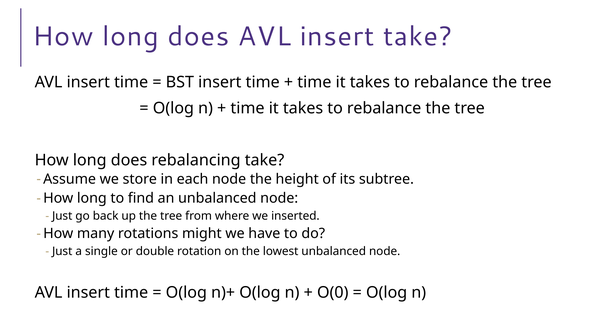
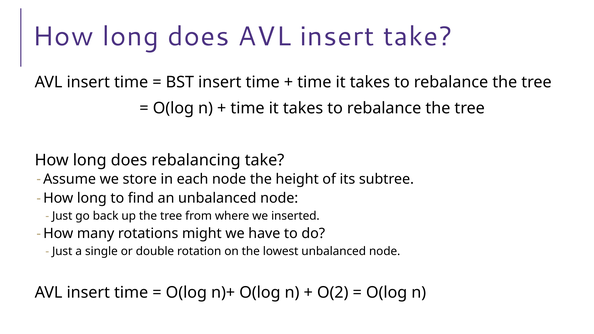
O(0: O(0 -> O(2 (333, 293)
